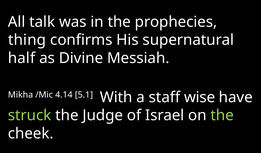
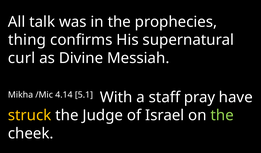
half: half -> curl (22, 58)
wise: wise -> pray (200, 97)
struck colour: light green -> yellow (30, 115)
